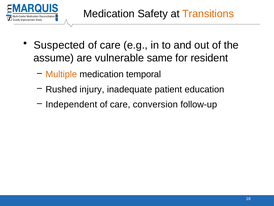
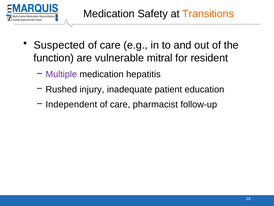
assume: assume -> function (54, 58)
same: same -> mitral (160, 58)
Multiple colour: orange -> purple (61, 74)
temporal: temporal -> hepatitis (143, 74)
conversion: conversion -> pharmacist (155, 104)
